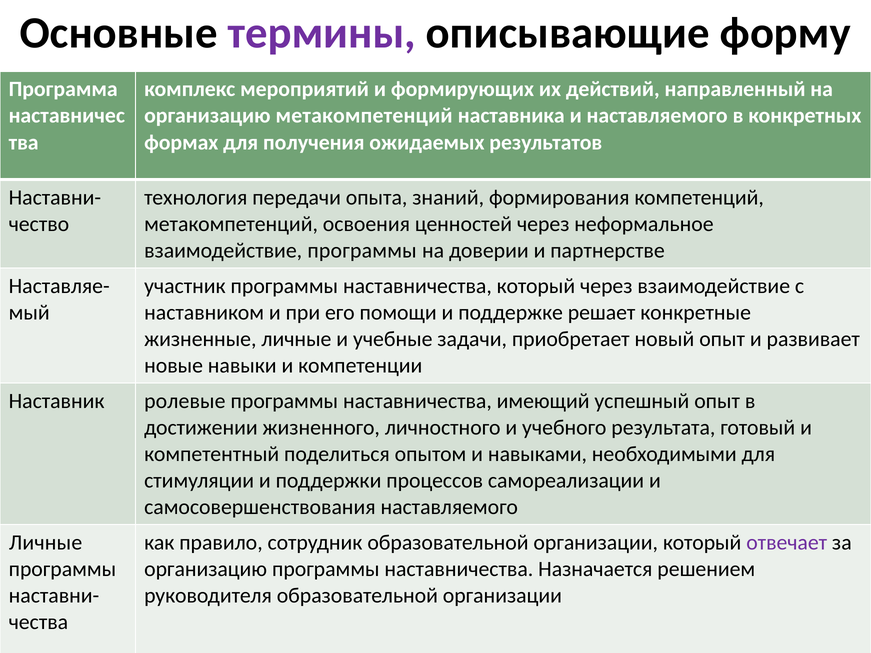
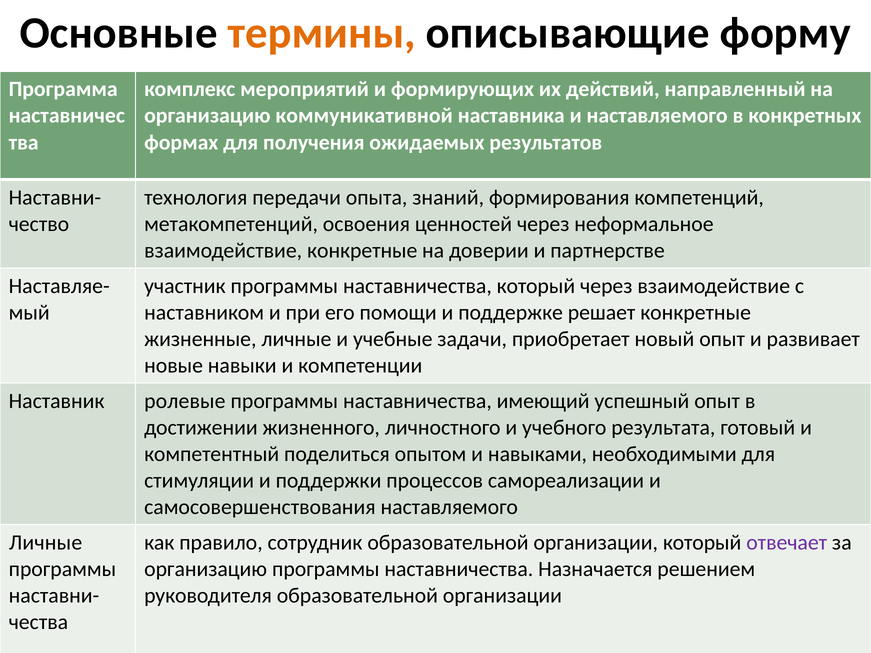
термины colour: purple -> orange (322, 33)
организацию метакомпетенций: метакомпетенций -> коммуникативной (364, 116)
взаимодействие программы: программы -> конкретные (362, 251)
